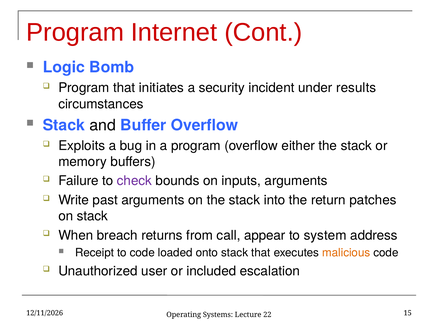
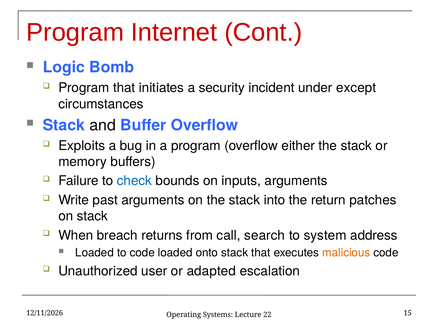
results: results -> except (356, 88)
check colour: purple -> blue (134, 181)
appear: appear -> search (265, 236)
Receipt: Receipt -> Loaded (95, 253)
included: included -> adapted (211, 271)
